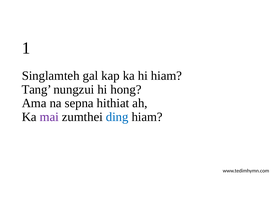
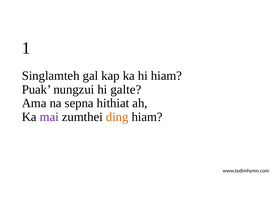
Tang: Tang -> Puak (37, 89)
hong: hong -> galte (126, 89)
ding colour: blue -> orange (117, 117)
